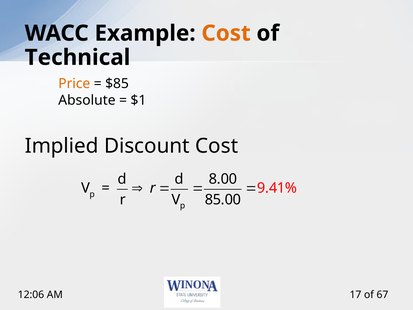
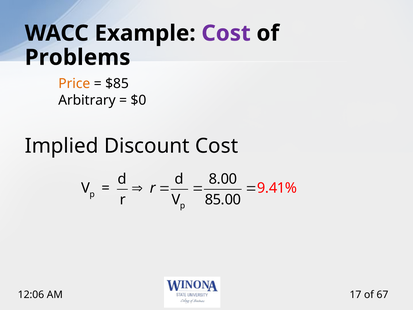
Cost colour: orange -> purple (226, 33)
Technical: Technical -> Problems (78, 57)
Absolute: Absolute -> Arbitrary (87, 100)
$1: $1 -> $0 (138, 100)
